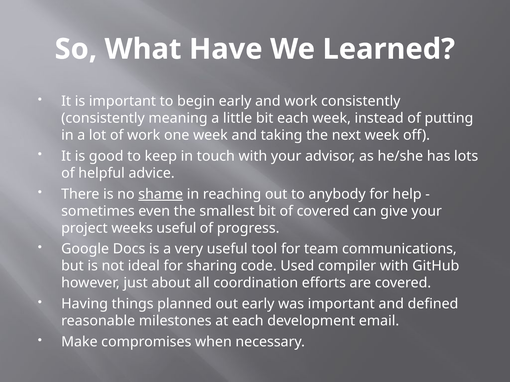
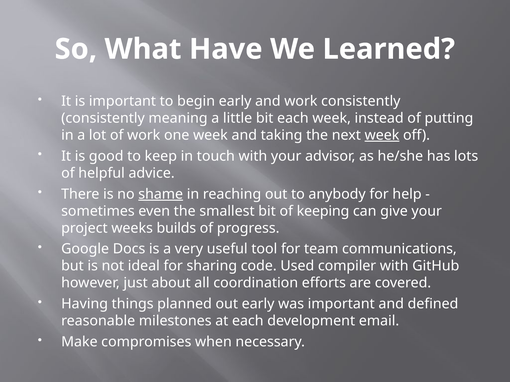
week underline: none -> present (382, 135)
of covered: covered -> keeping (323, 211)
weeks useful: useful -> builds (176, 228)
